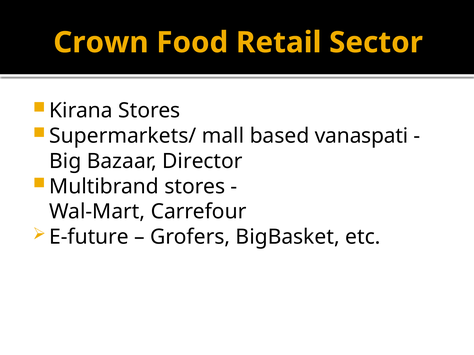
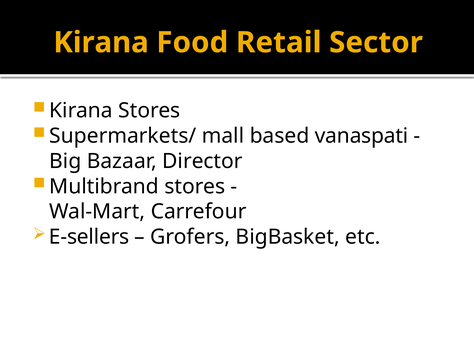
Crown: Crown -> Kirana (101, 43)
E-future: E-future -> E-sellers (89, 237)
